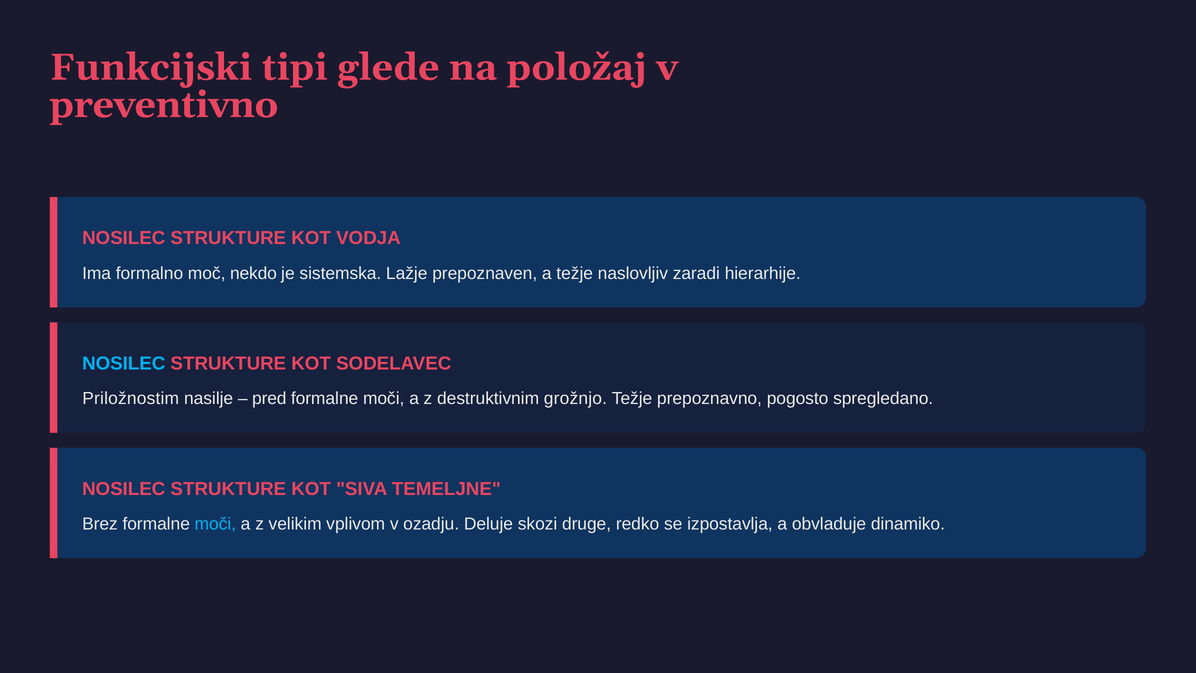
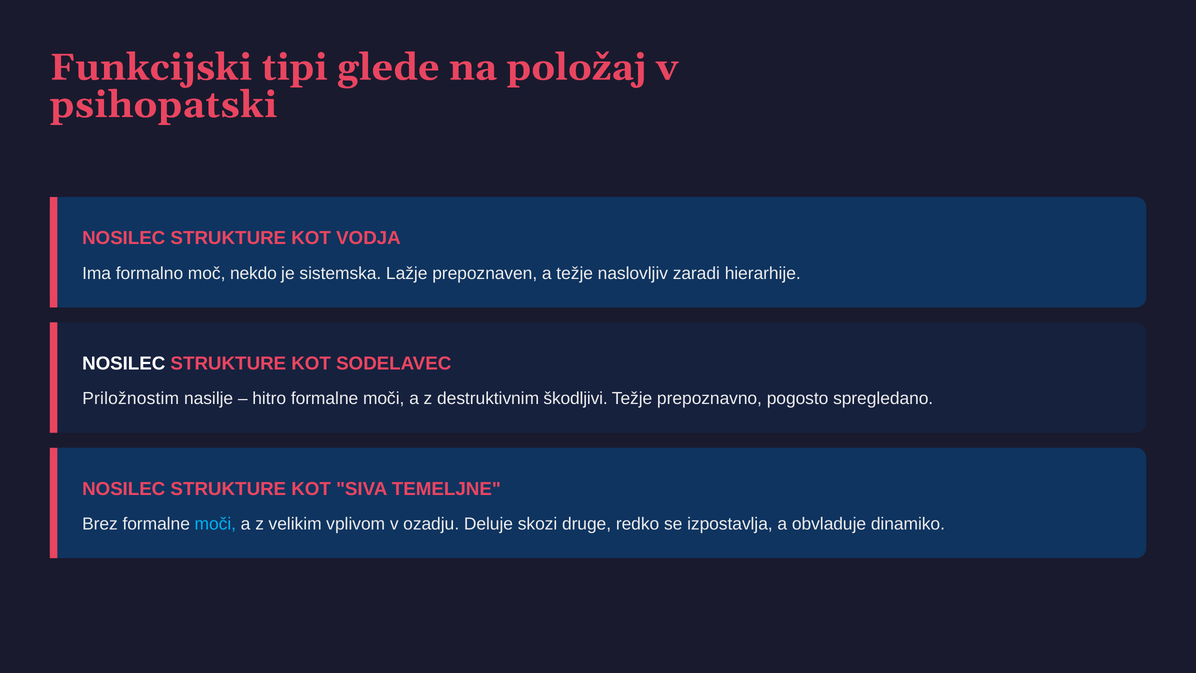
preventivno: preventivno -> psihopatski (164, 105)
NOSILEC colour: light blue -> white (124, 363)
pred: pred -> hitro (269, 398)
grožnjo: grožnjo -> škodljivi (576, 398)
